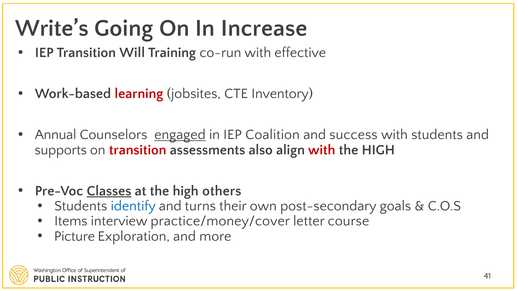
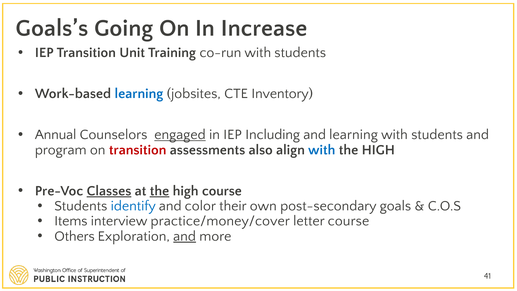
Write’s: Write’s -> Goals’s (52, 28)
Will: Will -> Unit (132, 53)
co-run with effective: effective -> students (300, 53)
learning colour: red -> blue (139, 94)
Coalition: Coalition -> Including (273, 135)
and success: success -> learning (353, 135)
supports: supports -> program (61, 150)
with colour: red -> blue (322, 150)
the underline: none -> present (160, 191)
high others: others -> course (222, 191)
turns: turns -> color (200, 206)
Picture: Picture -> Others (74, 236)
and underline: none -> present (185, 236)
